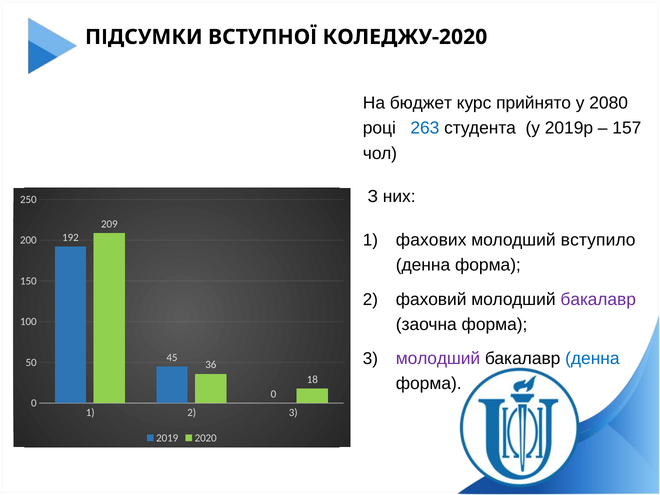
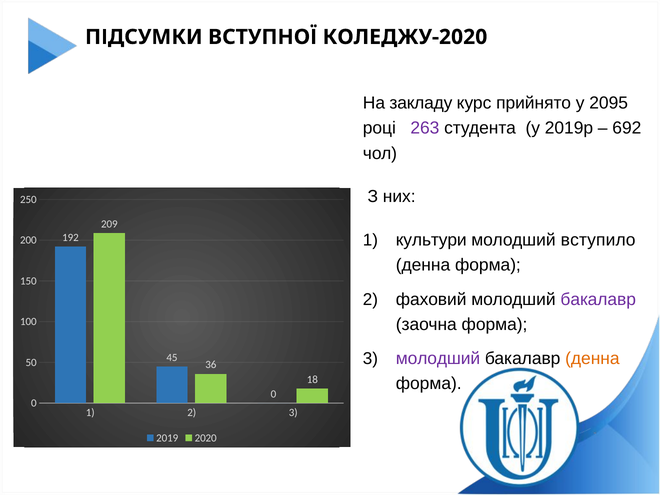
бюджет: бюджет -> закладу (421, 103)
2080: 2080 -> 2095 (609, 103)
263 colour: blue -> purple (425, 128)
157: 157 -> 692 (627, 128)
фахових: фахових -> культури (431, 240)
денна colour: blue -> orange (592, 359)
